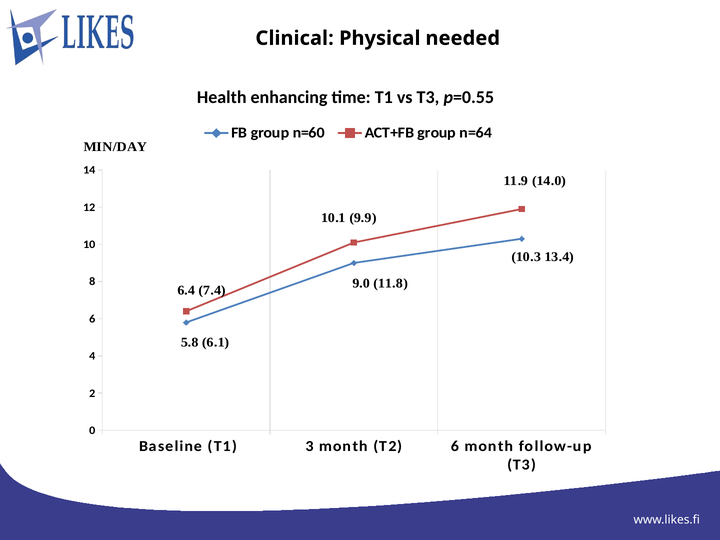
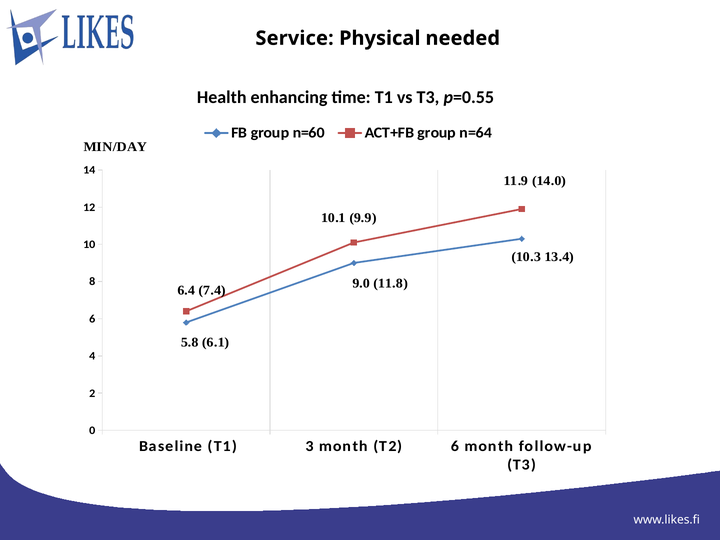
Clinical: Clinical -> Service (295, 38)
